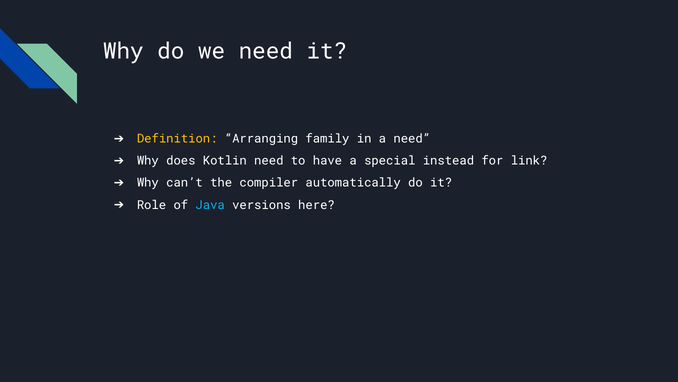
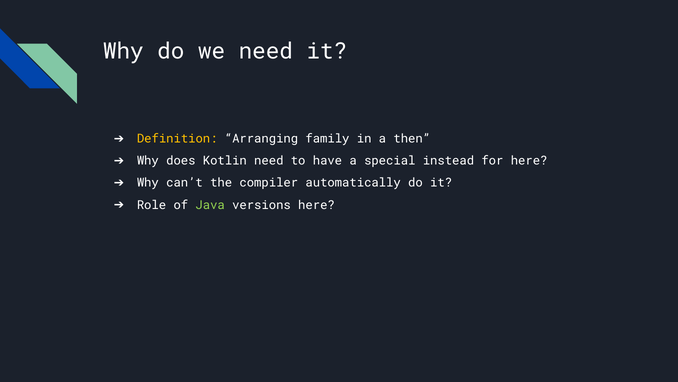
a need: need -> then (412, 139)
for link: link -> here (529, 161)
Java colour: light blue -> light green (210, 205)
